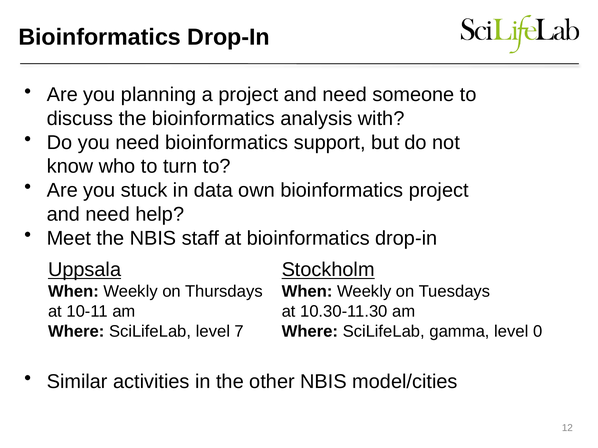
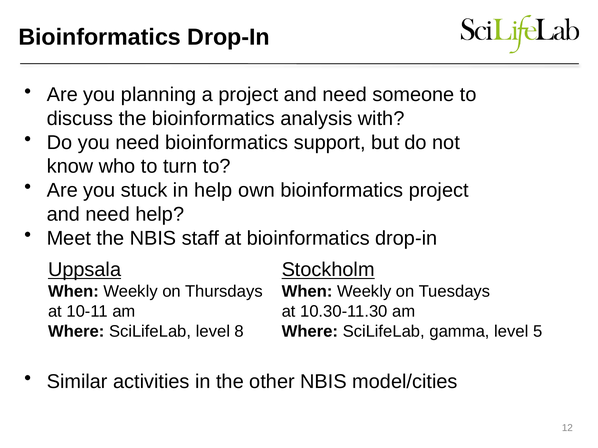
in data: data -> help (213, 191)
7: 7 -> 8 (239, 332)
0: 0 -> 5 (538, 332)
